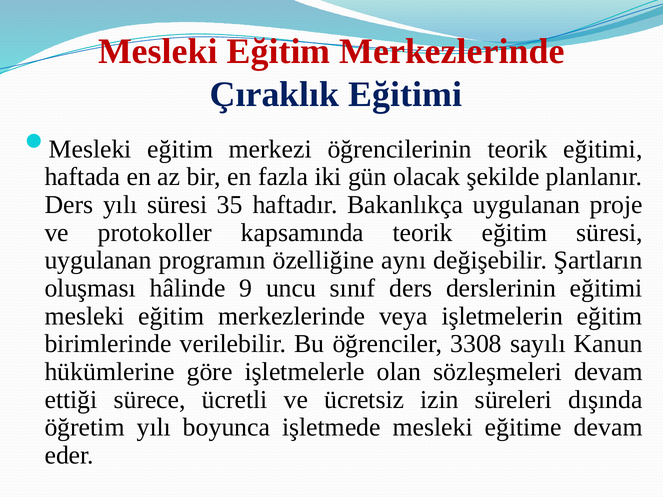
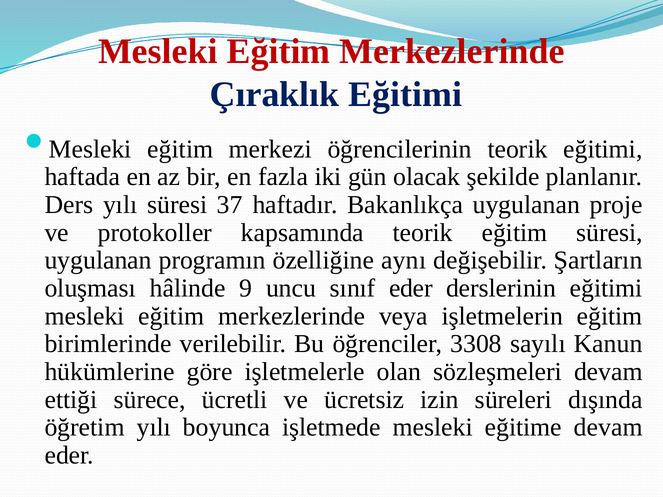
35: 35 -> 37 (230, 205)
sınıf ders: ders -> eder (411, 288)
